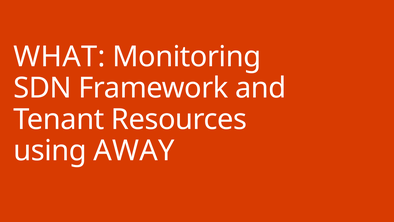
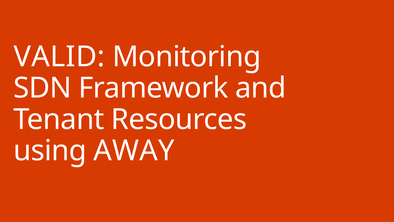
WHAT: WHAT -> VALID (59, 57)
